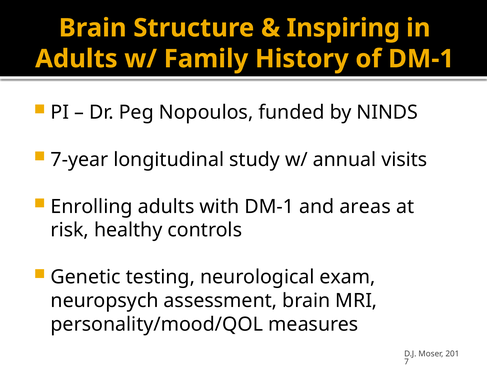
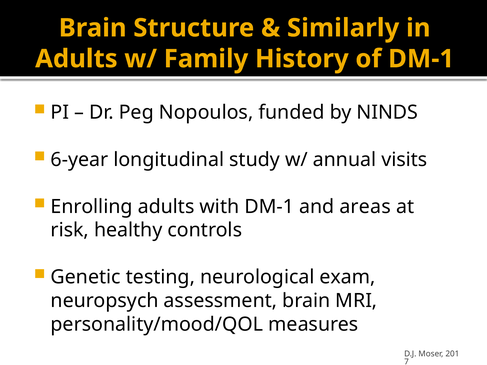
Inspiring: Inspiring -> Similarly (343, 28)
7-year: 7-year -> 6-year (79, 160)
